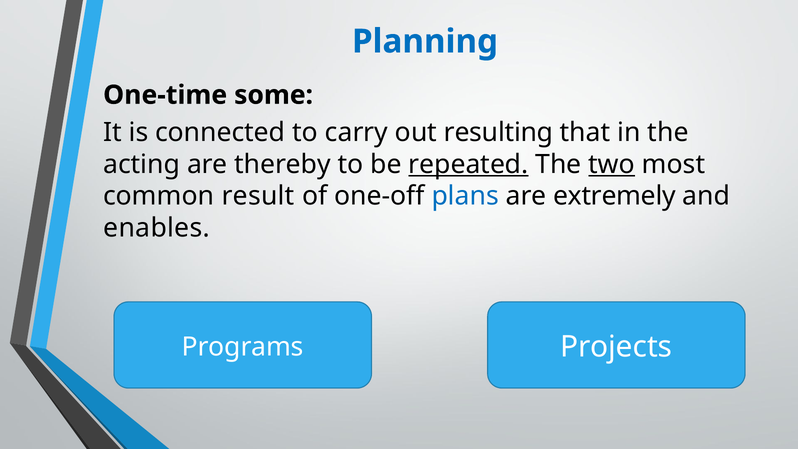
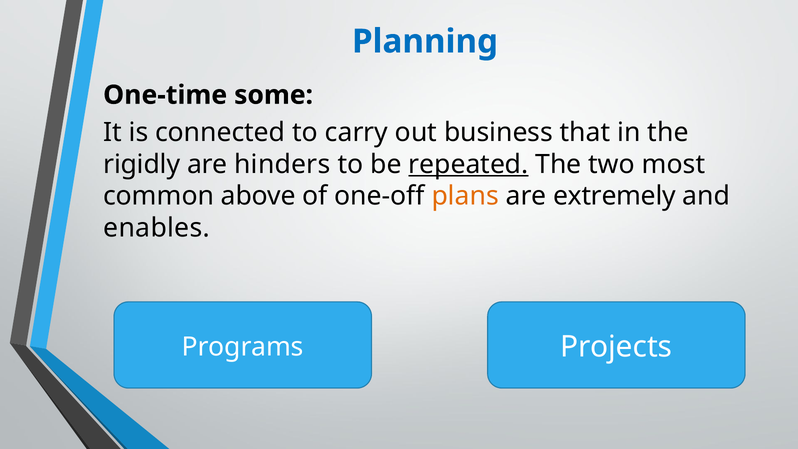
resulting: resulting -> business (498, 132)
acting: acting -> rigidly (142, 164)
thereby: thereby -> hinders (282, 164)
two underline: present -> none (612, 164)
result: result -> above (258, 196)
plans colour: blue -> orange (465, 196)
